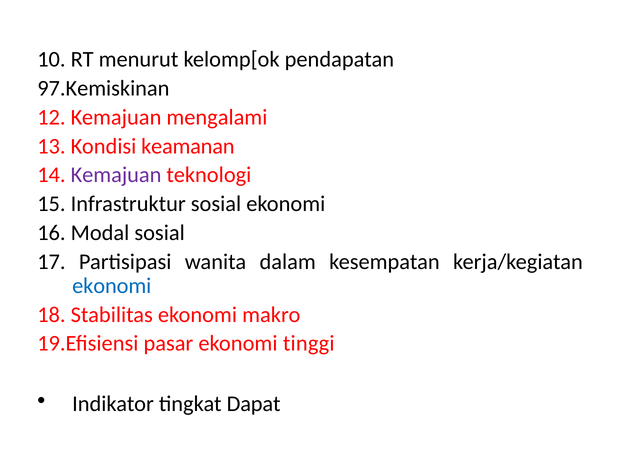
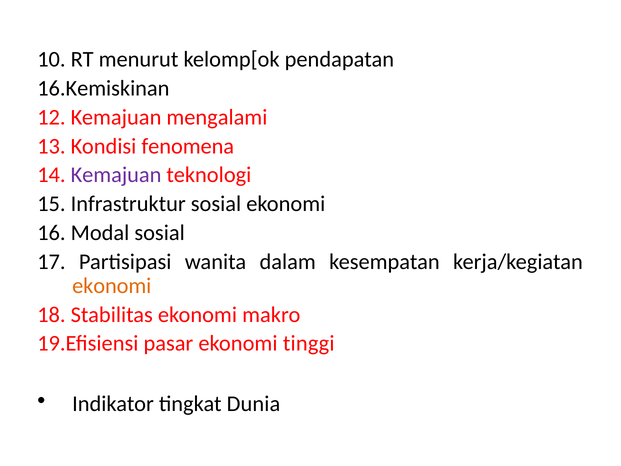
97.Kemiskinan: 97.Kemiskinan -> 16.Kemiskinan (103, 88)
keamanan: keamanan -> fenomena (188, 146)
ekonomi colour: blue -> orange (112, 286)
Dapat: Dapat -> Dunia (253, 404)
